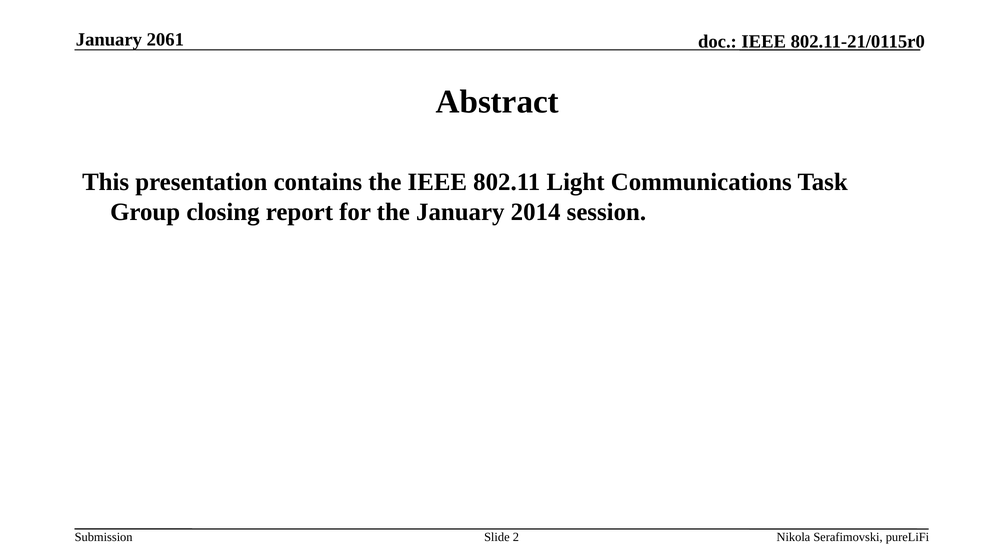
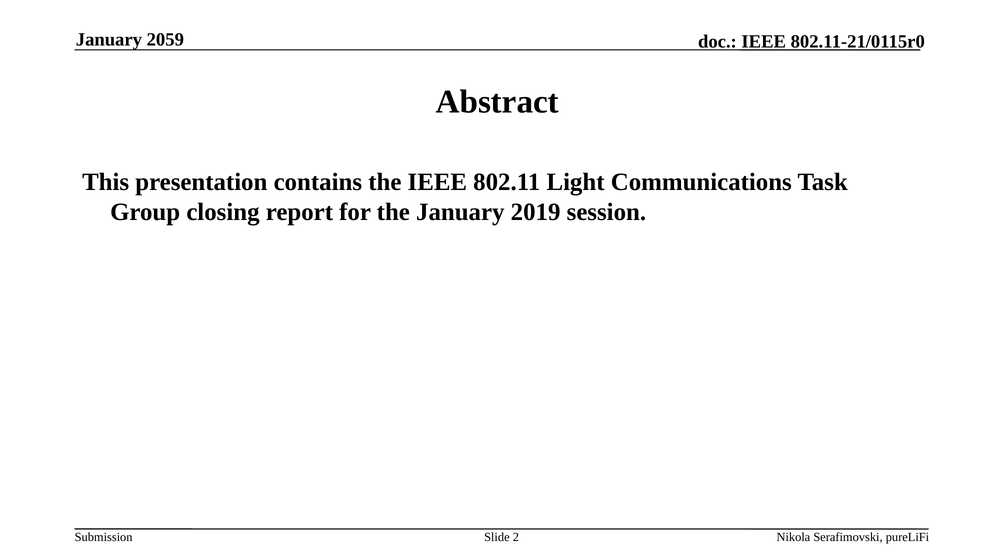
2061: 2061 -> 2059 (165, 40)
2014: 2014 -> 2019 (536, 212)
